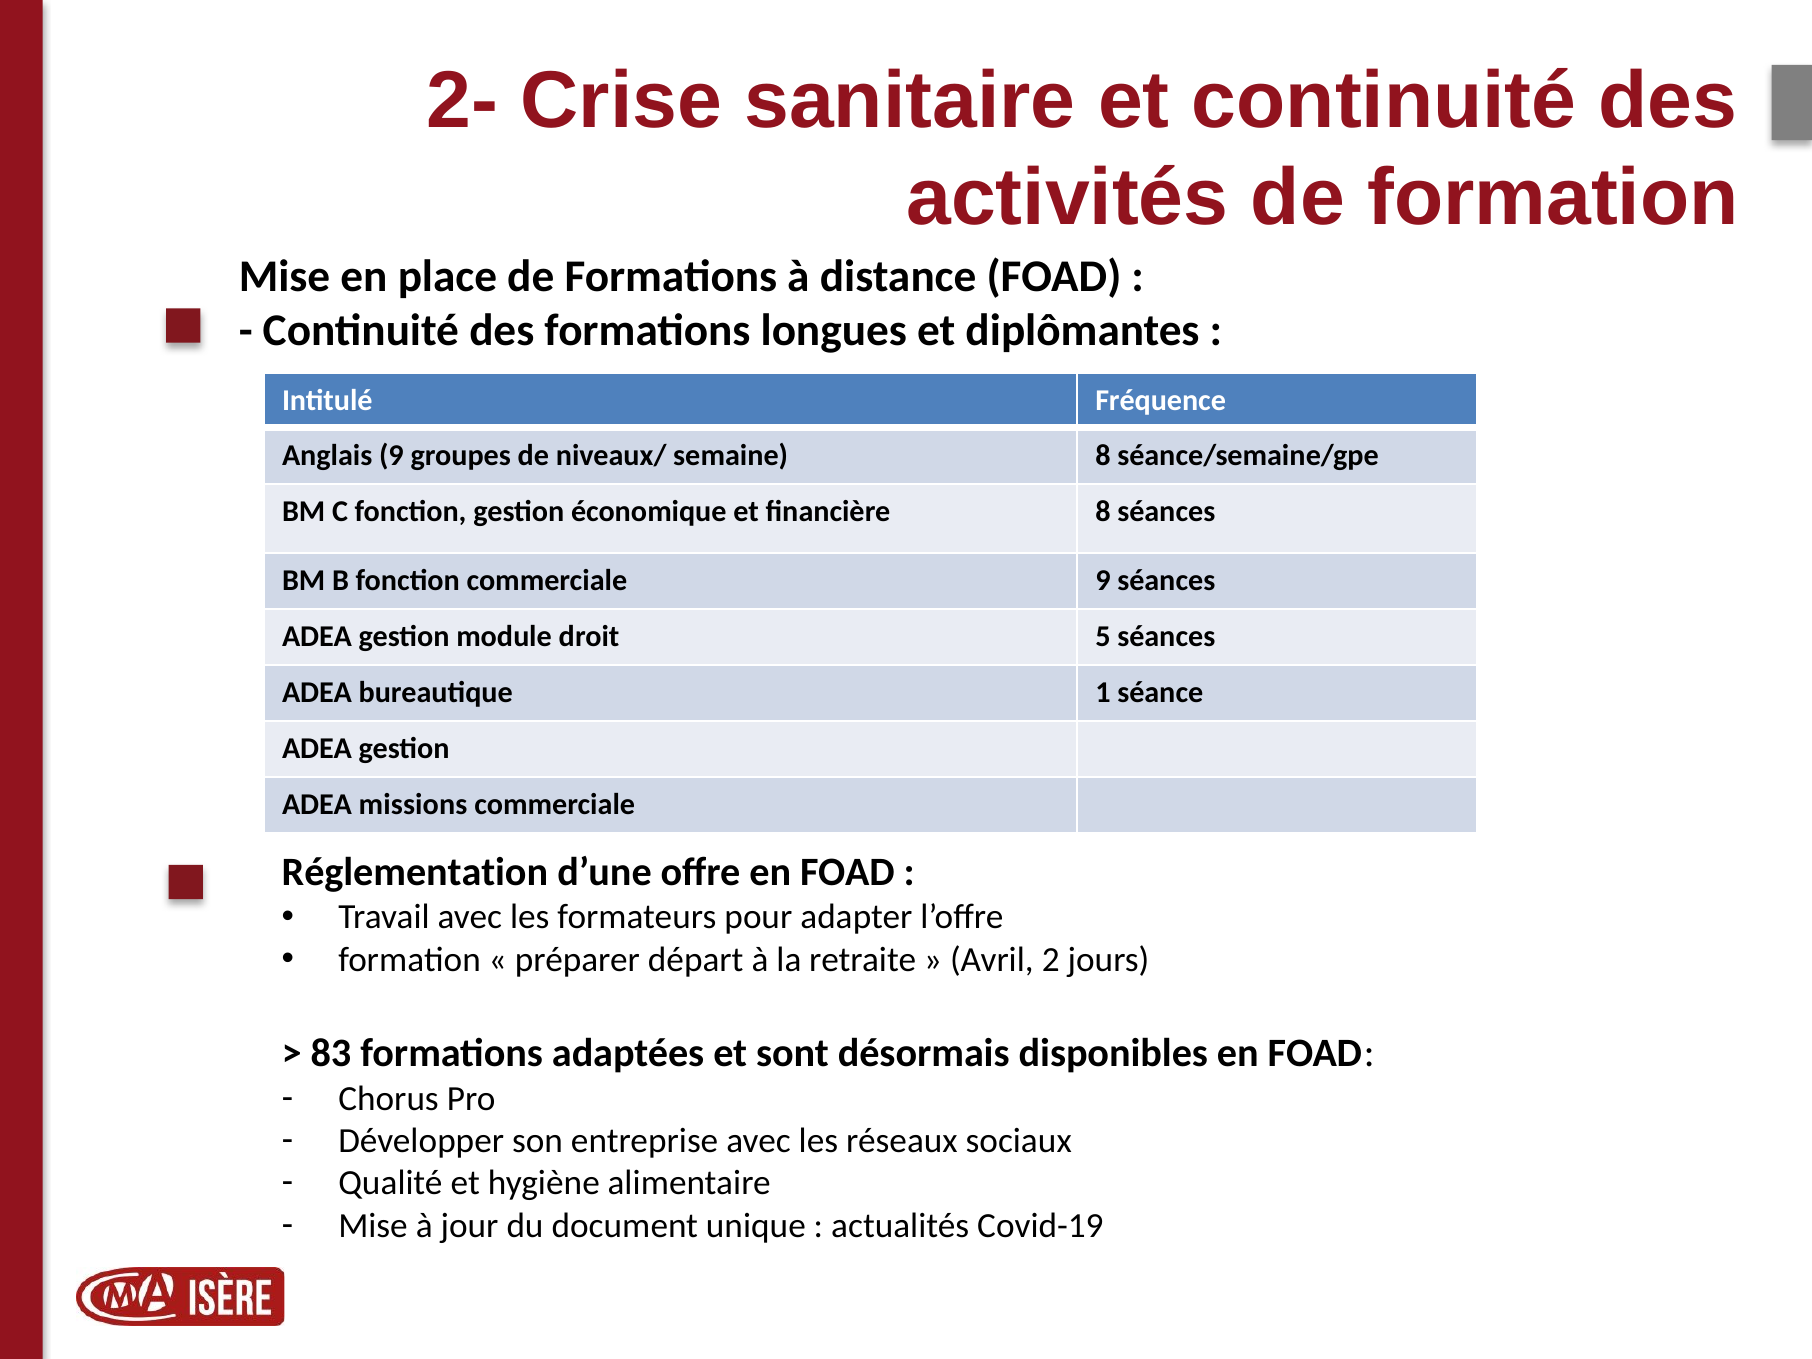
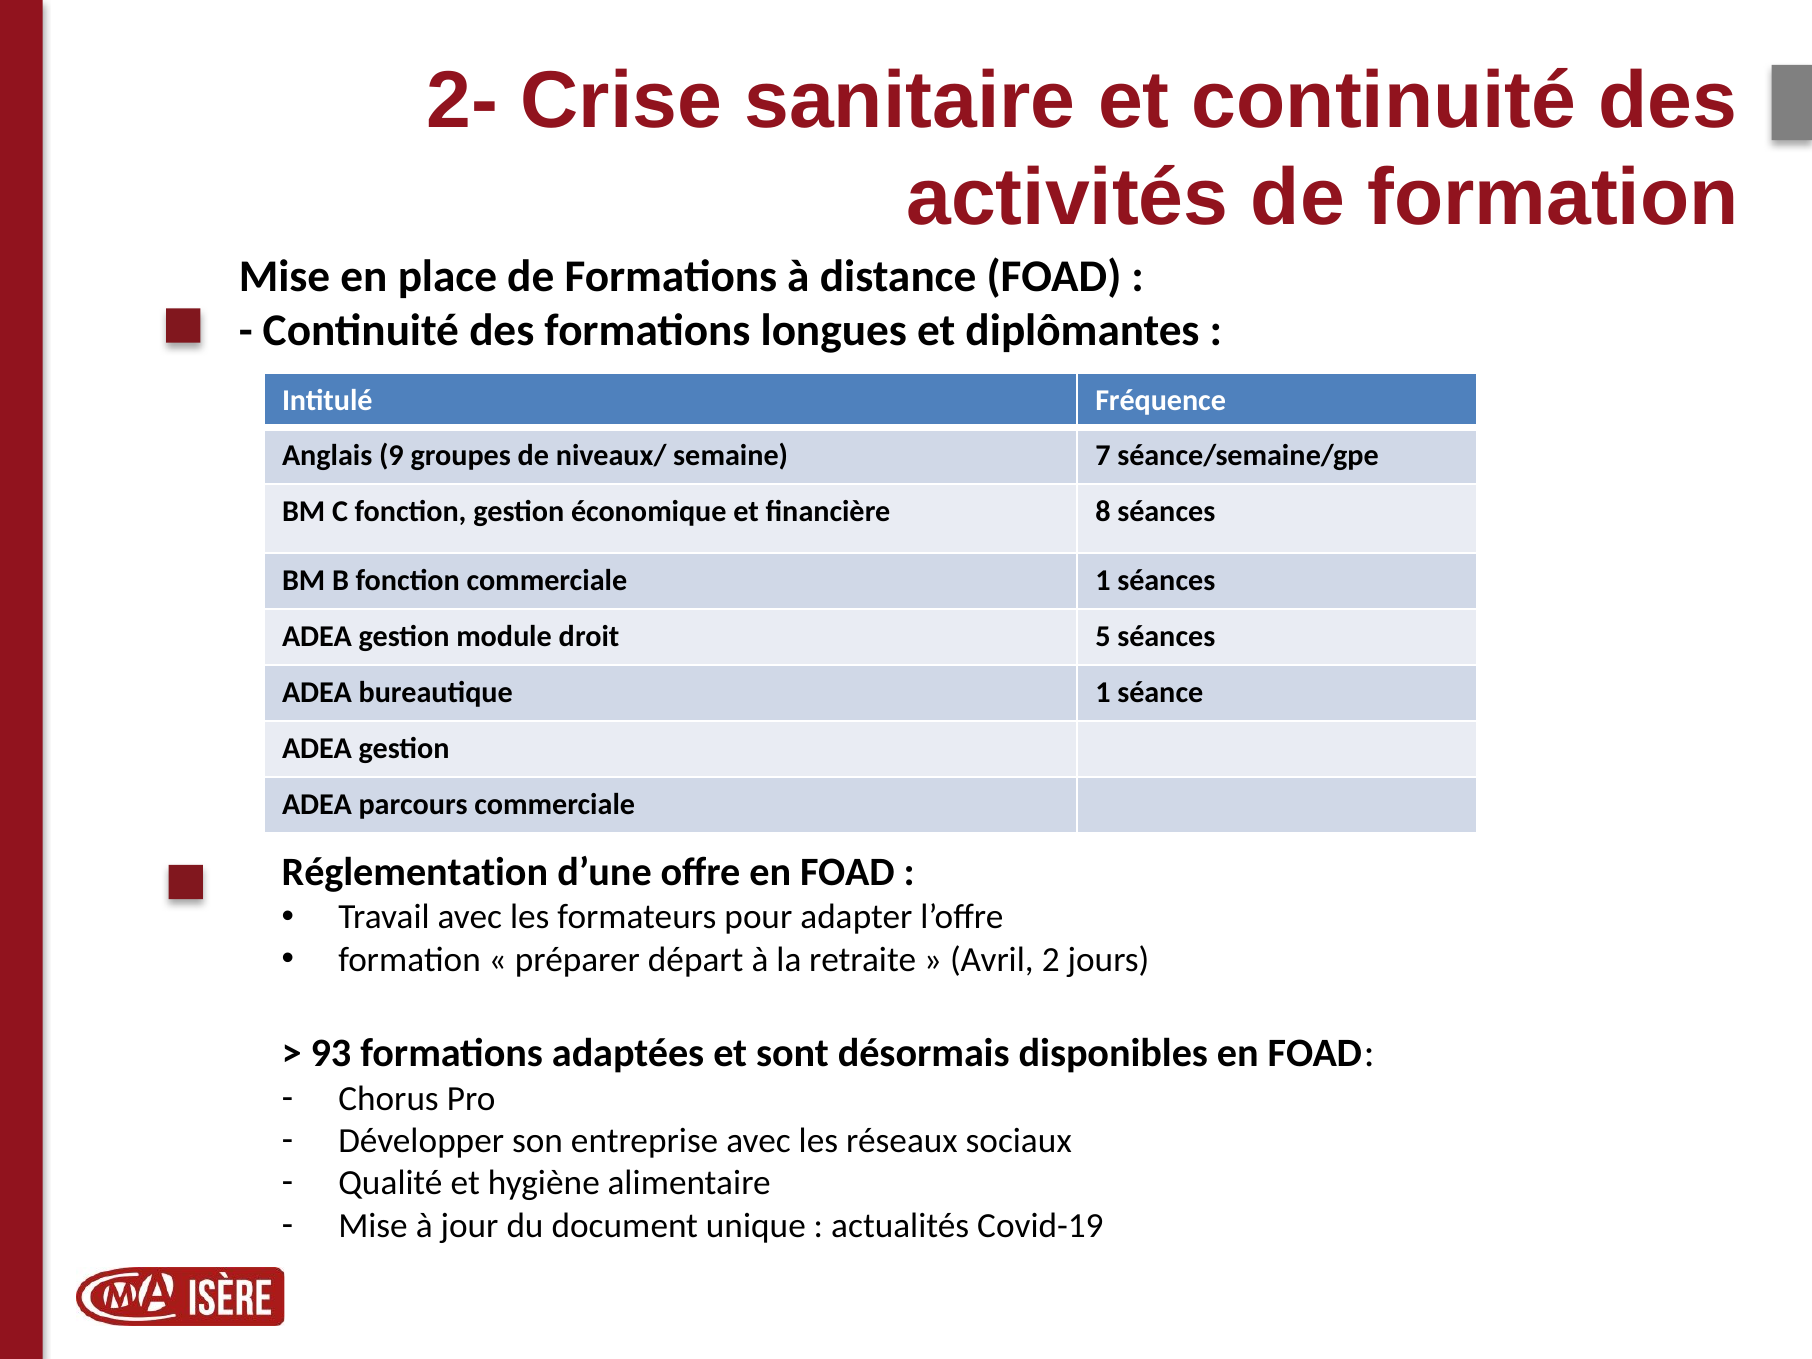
semaine 8: 8 -> 7 (1103, 455)
commerciale 9: 9 -> 1 (1103, 580)
missions: missions -> parcours (413, 804)
83: 83 -> 93 (331, 1054)
